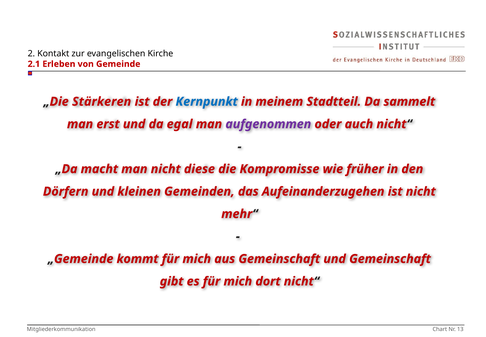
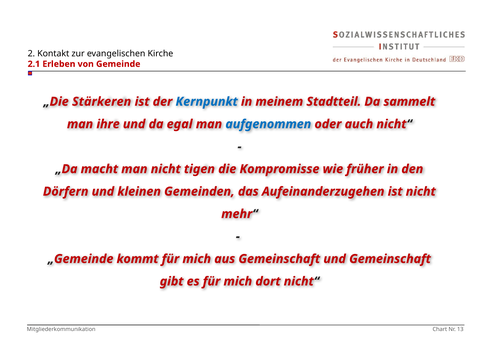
erst: erst -> ihre (108, 124)
aufgenommen colour: purple -> blue (268, 124)
diese: diese -> tigen (199, 169)
